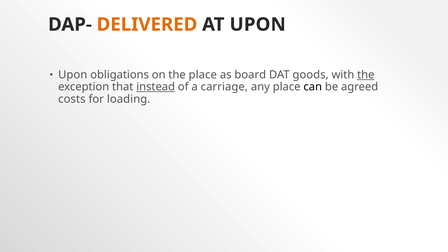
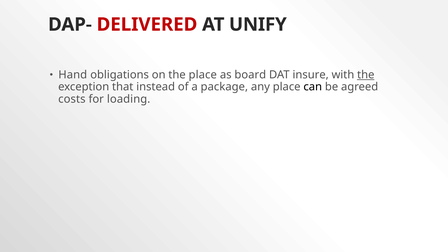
DELIVERED colour: orange -> red (147, 25)
AT UPON: UPON -> UNIFY (258, 25)
Upon: Upon -> Hand (73, 75)
goods: goods -> insure (311, 75)
instead underline: present -> none (156, 87)
carriage: carriage -> package (224, 87)
